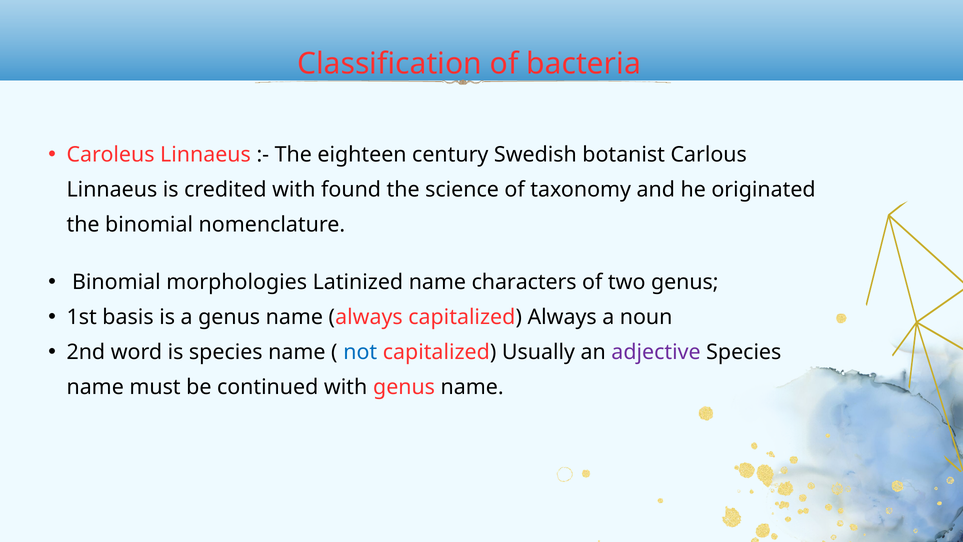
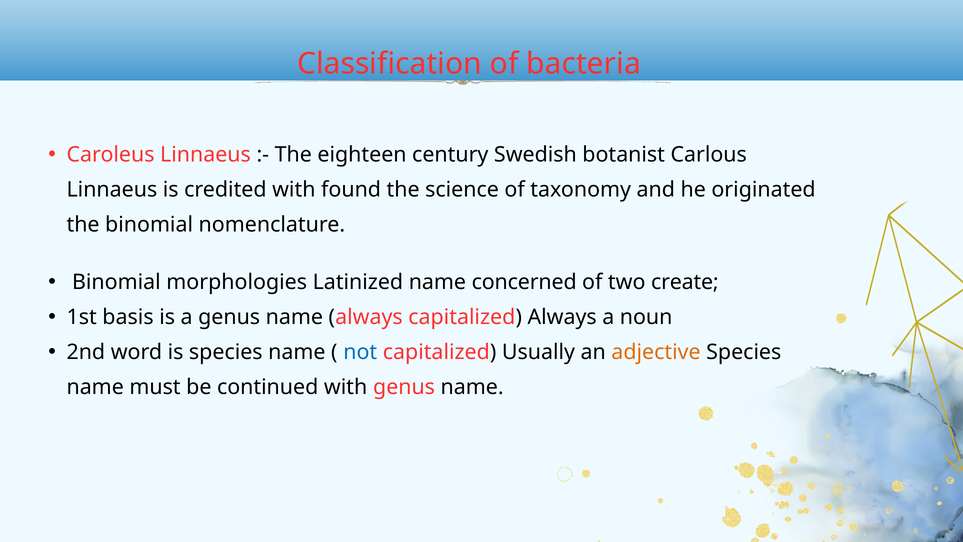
characters: characters -> concerned (524, 282)
two genus: genus -> create (685, 282)
adjective colour: purple -> orange (656, 352)
